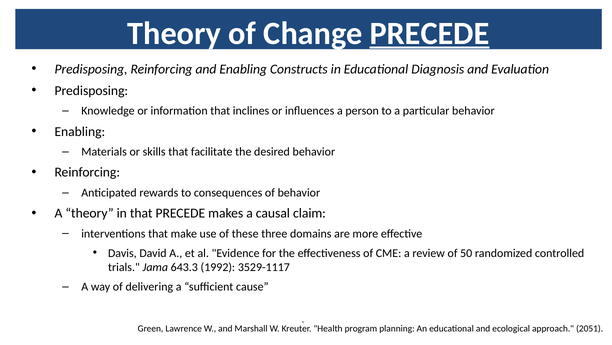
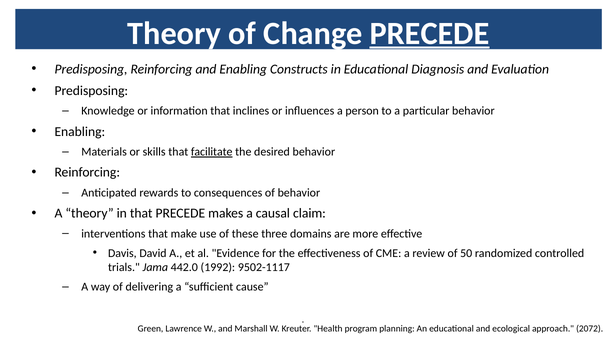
facilitate underline: none -> present (212, 152)
643.3: 643.3 -> 442.0 (184, 267)
3529-1117: 3529-1117 -> 9502-1117 (264, 267)
2051: 2051 -> 2072 (590, 328)
